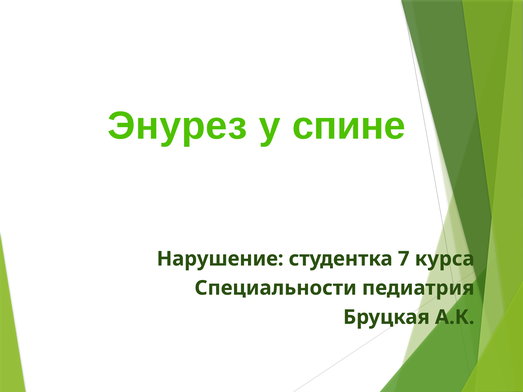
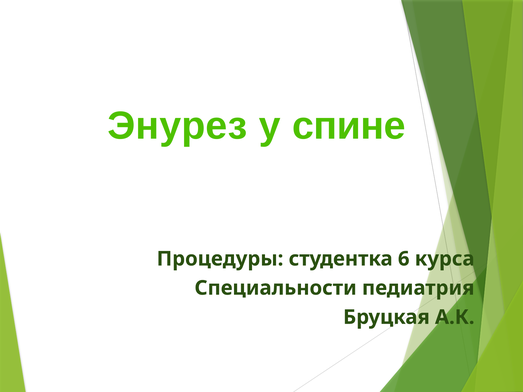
Нарушение: Нарушение -> Процедуры (220, 259)
7: 7 -> 6 (404, 259)
